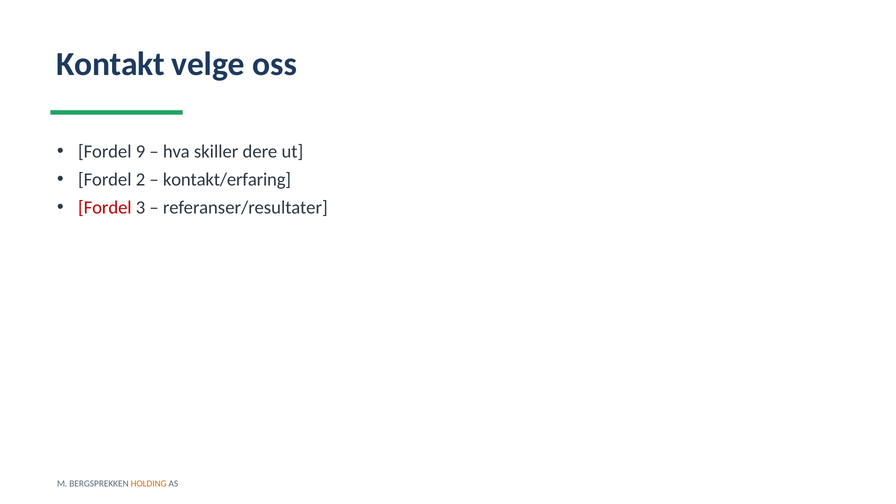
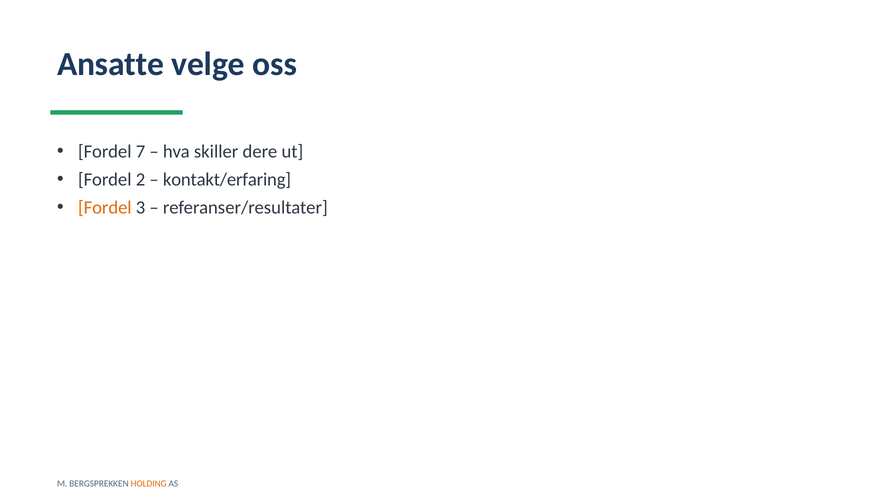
Kontakt: Kontakt -> Ansatte (111, 64)
9: 9 -> 7 (141, 152)
Fordel colour: red -> orange (105, 208)
